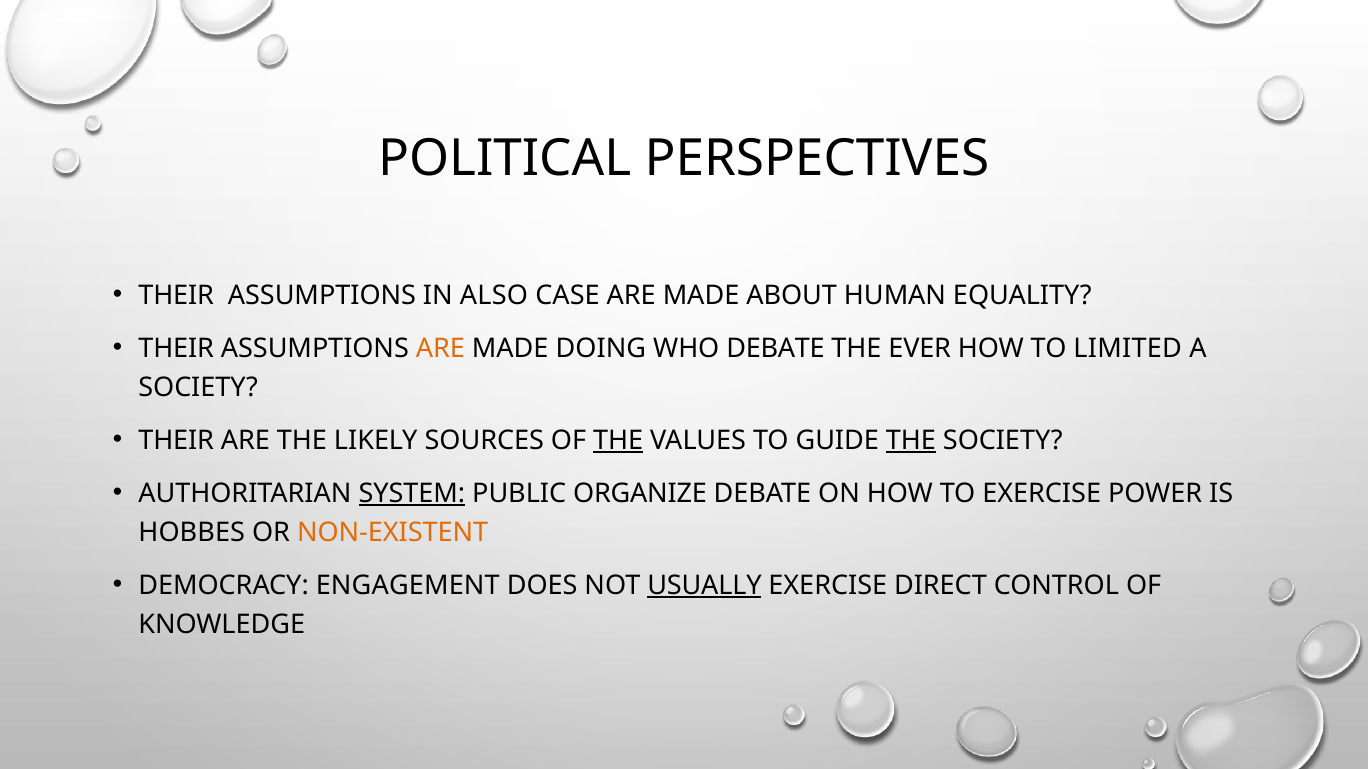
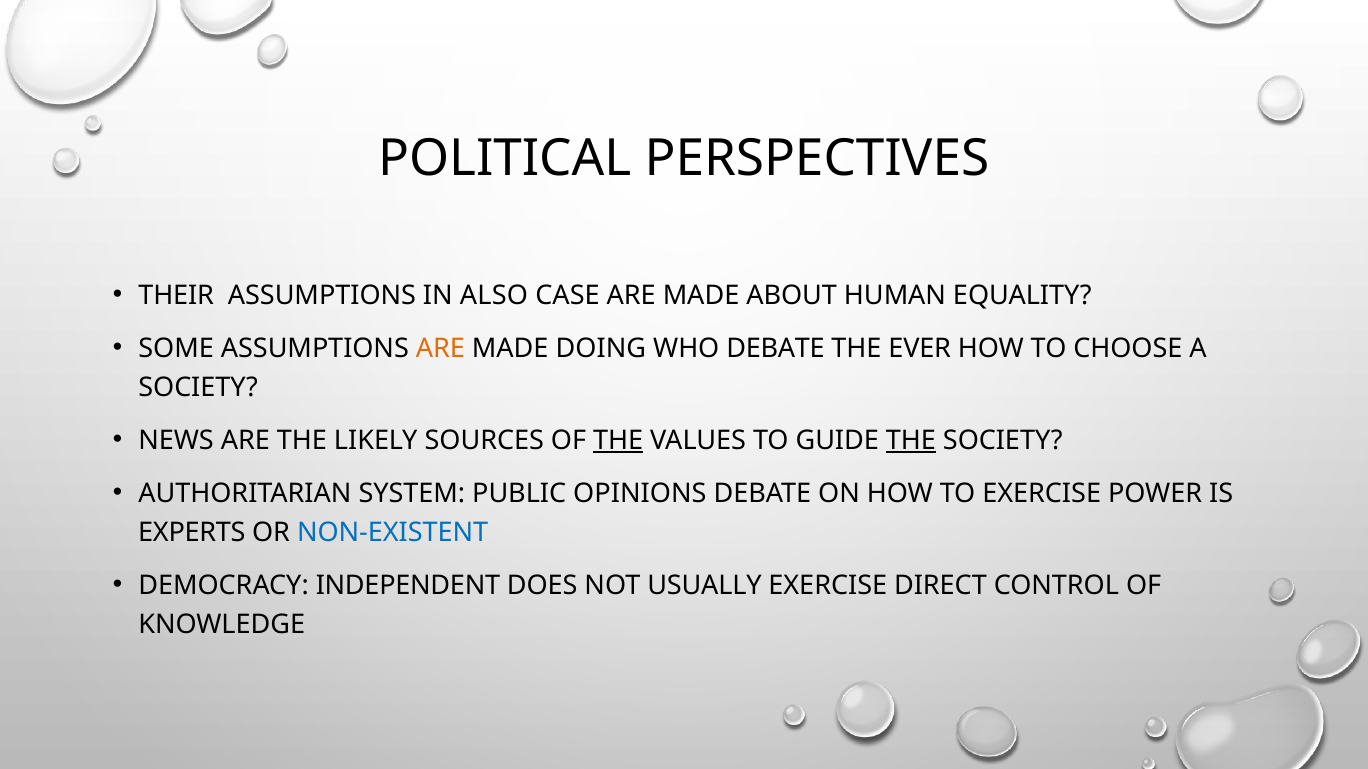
THEIR: THEIR -> SOME (176, 349)
LIMITED: LIMITED -> CHOOSE (1128, 349)
THEIR: THEIR -> NEWS (176, 441)
SYSTEM underline: present -> none (412, 494)
ORGANIZE: ORGANIZE -> OPINIONS (640, 494)
HOBBES: HOBBES -> EXPERTS (192, 533)
NON-EXISTENT colour: orange -> blue (393, 533)
ENGAGEMENT: ENGAGEMENT -> INDEPENDENT (408, 586)
USUALLY underline: present -> none (704, 586)
